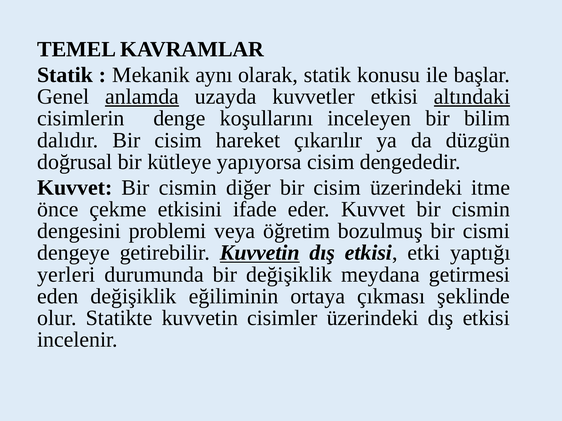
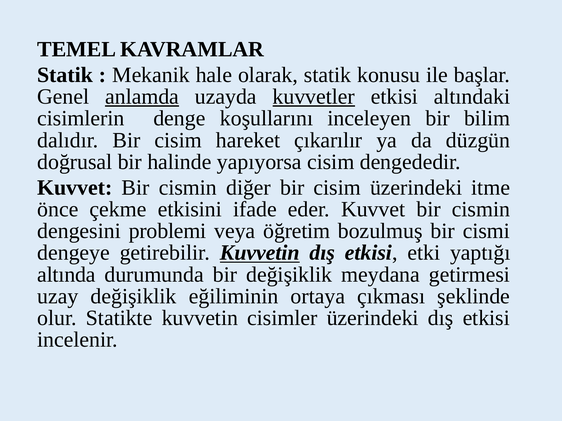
aynı: aynı -> hale (214, 75)
kuvvetler underline: none -> present (314, 97)
altındaki underline: present -> none (472, 97)
kütleye: kütleye -> halinde (179, 162)
yerleri: yerleri -> altında (66, 275)
eden: eden -> uzay (58, 297)
